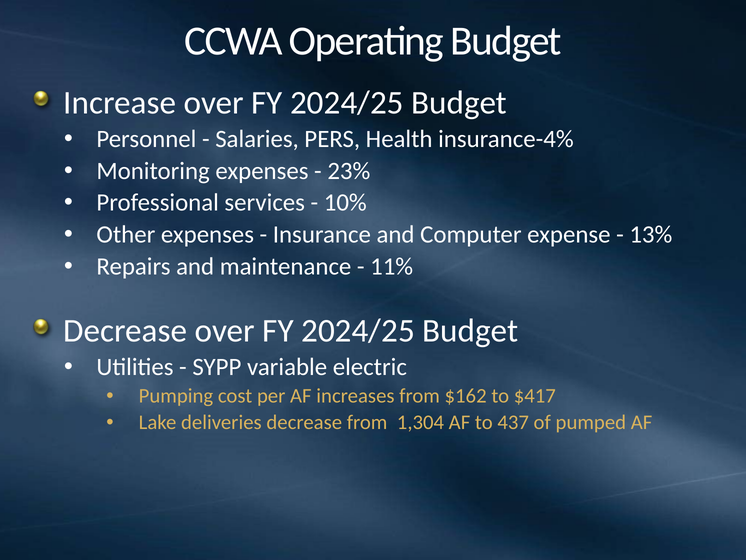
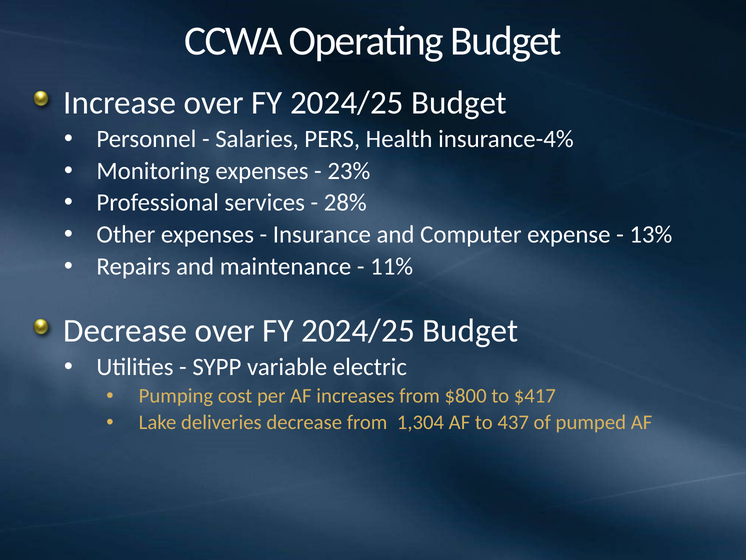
10%: 10% -> 28% (345, 202)
$162: $162 -> $800 (466, 396)
